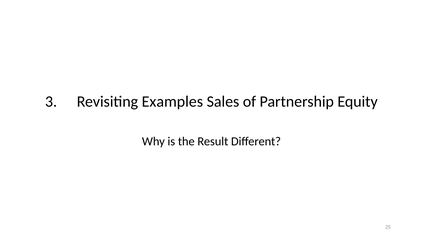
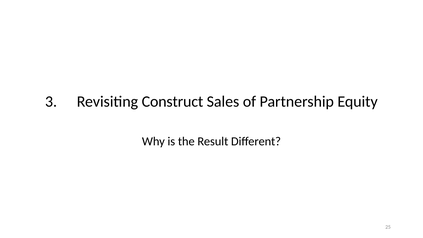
Examples: Examples -> Construct (172, 102)
